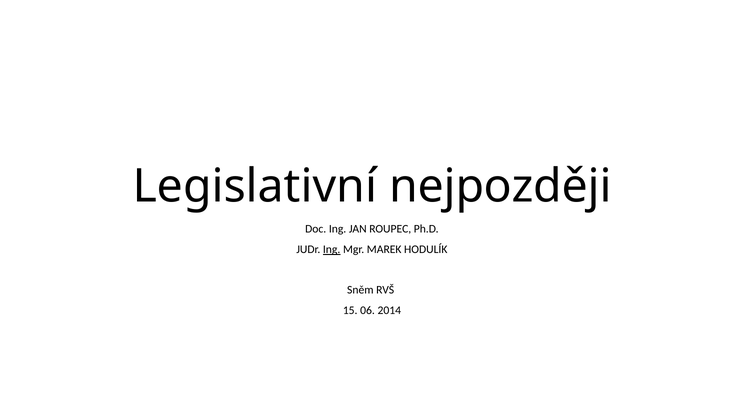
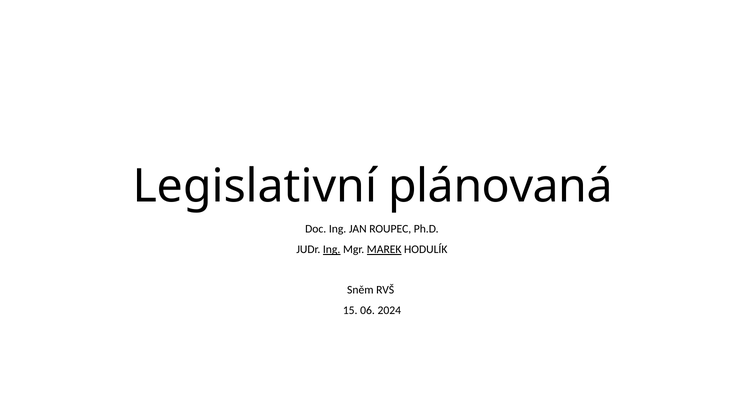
nejpozději: nejpozději -> plánovaná (501, 186)
MAREK underline: none -> present (384, 249)
2014: 2014 -> 2024 (389, 310)
